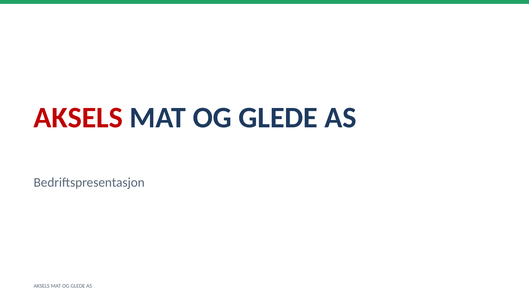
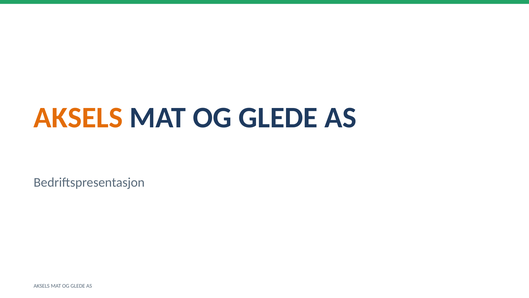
AKSELS colour: red -> orange (78, 117)
